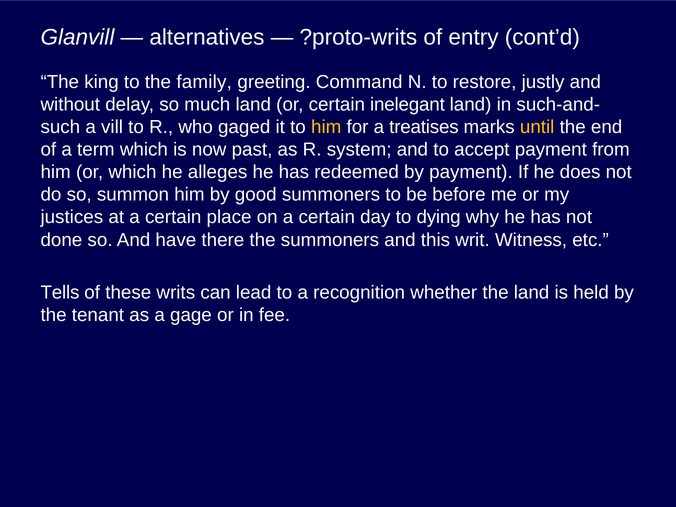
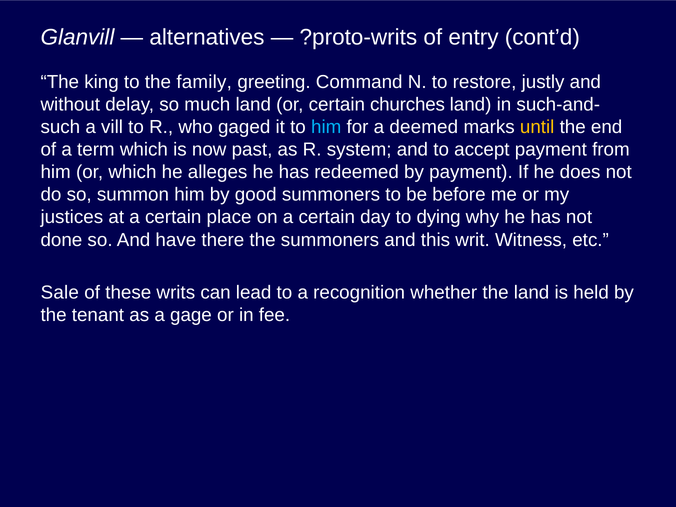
inelegant: inelegant -> churches (407, 105)
him colour: yellow -> light blue (326, 127)
treatises: treatises -> deemed (424, 127)
Tells: Tells -> Sale (60, 292)
